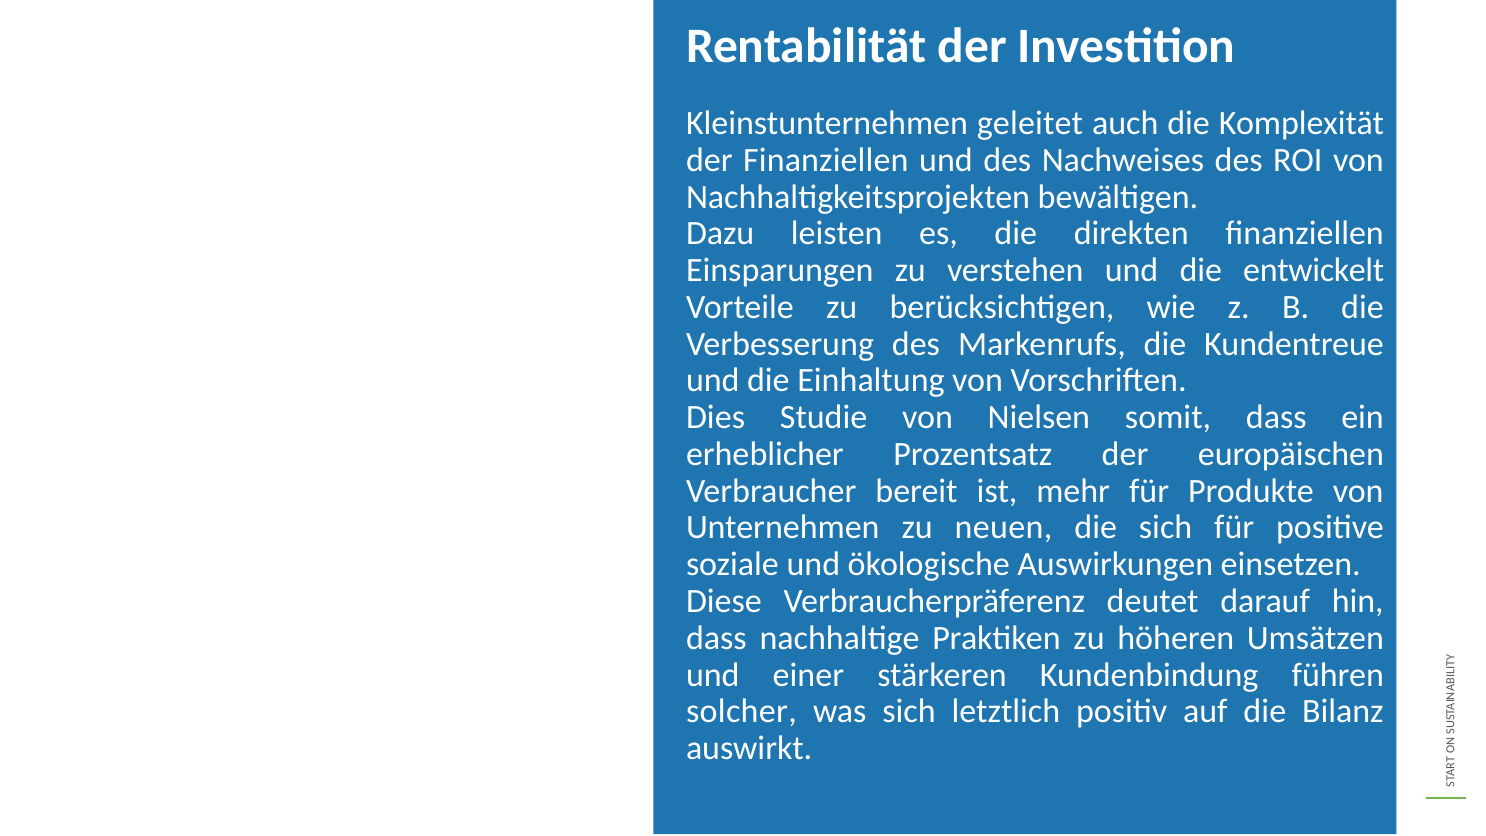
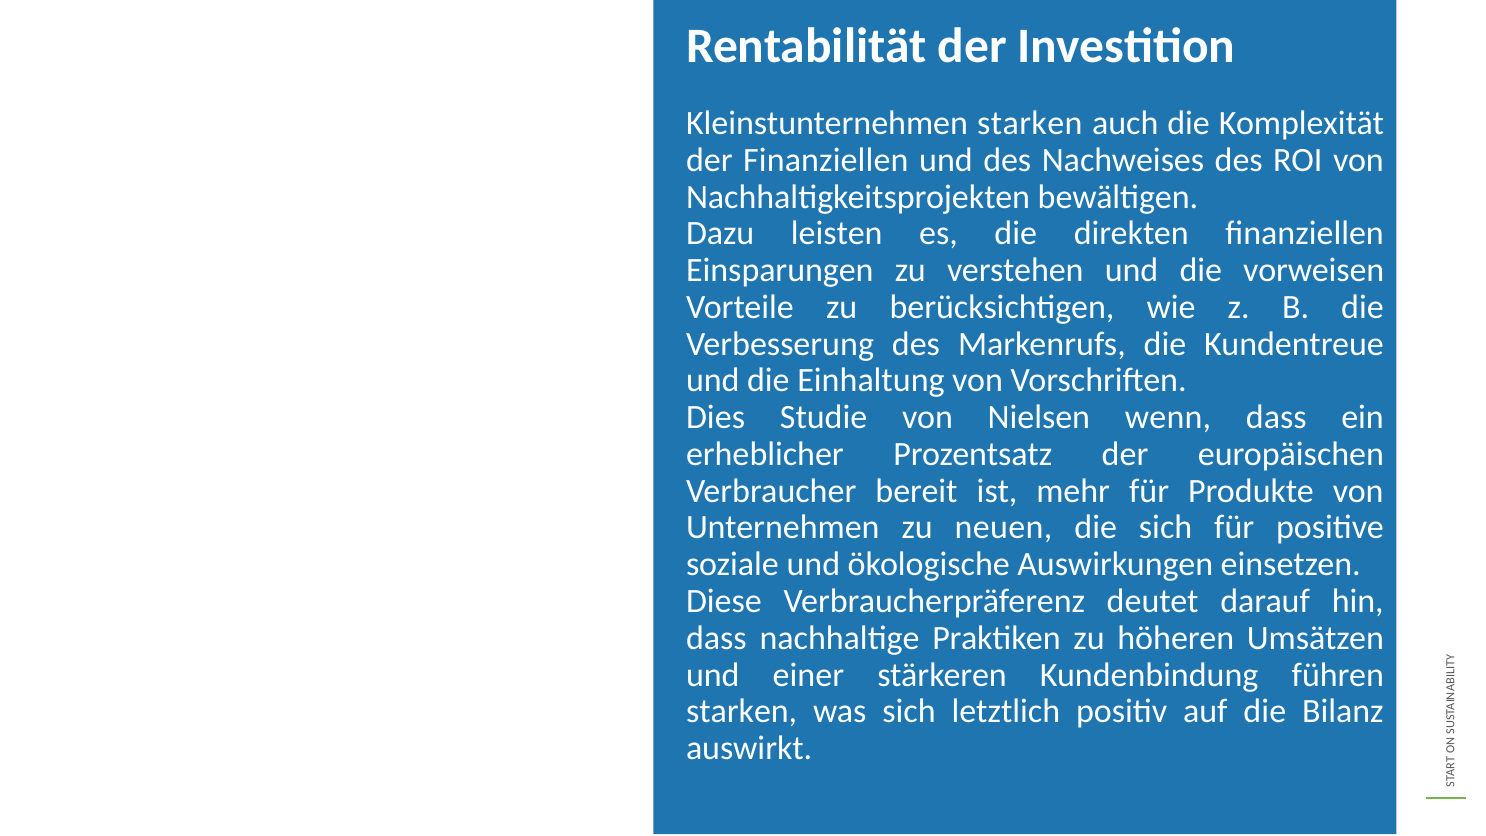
Kleinstunternehmen geleitet: geleitet -> starken (1030, 123)
entwickelt: entwickelt -> vorweisen (1314, 270)
somit: somit -> wenn (1168, 417)
solcher: solcher -> starken (742, 712)
